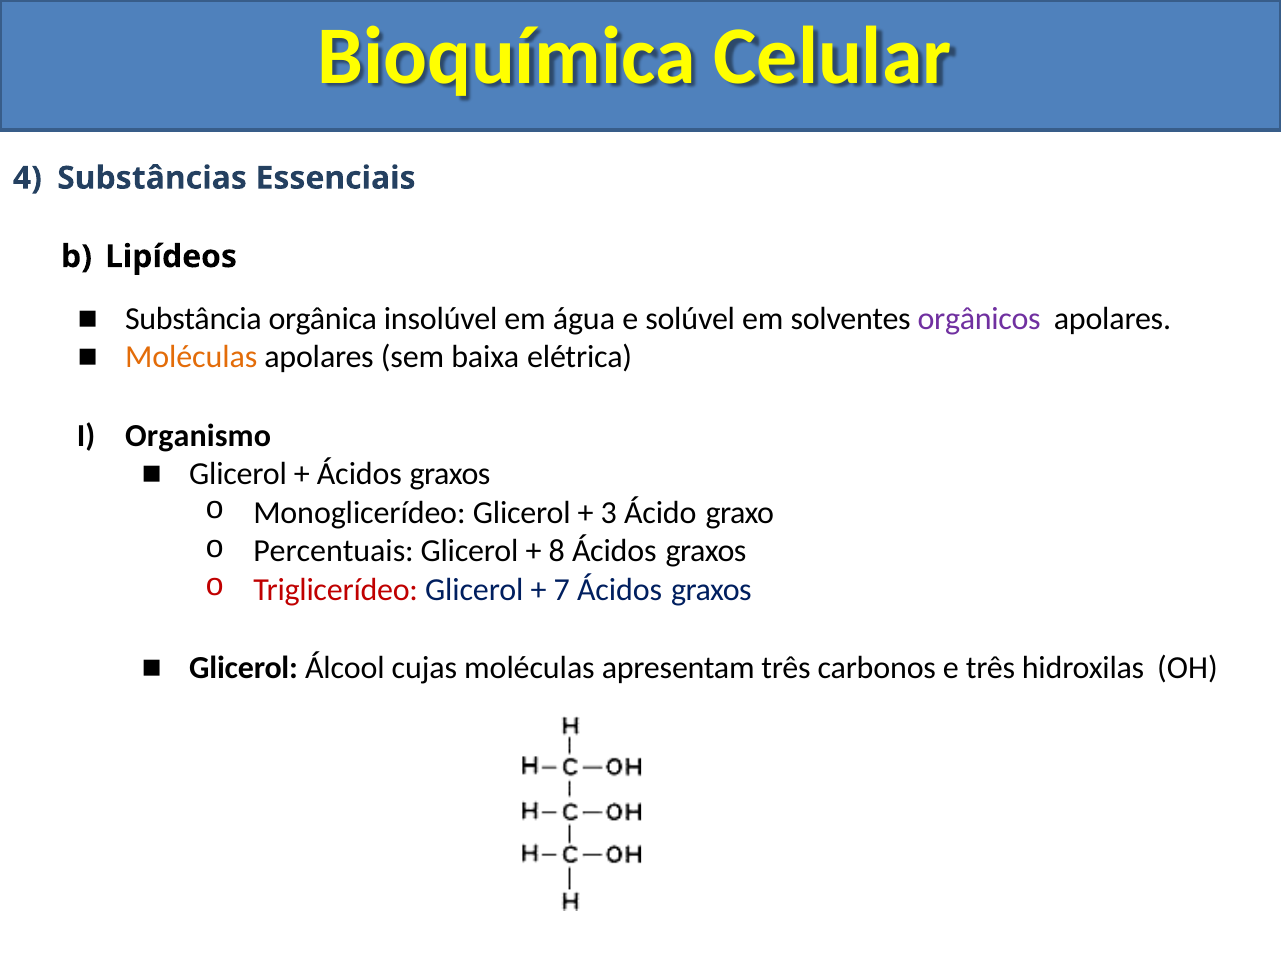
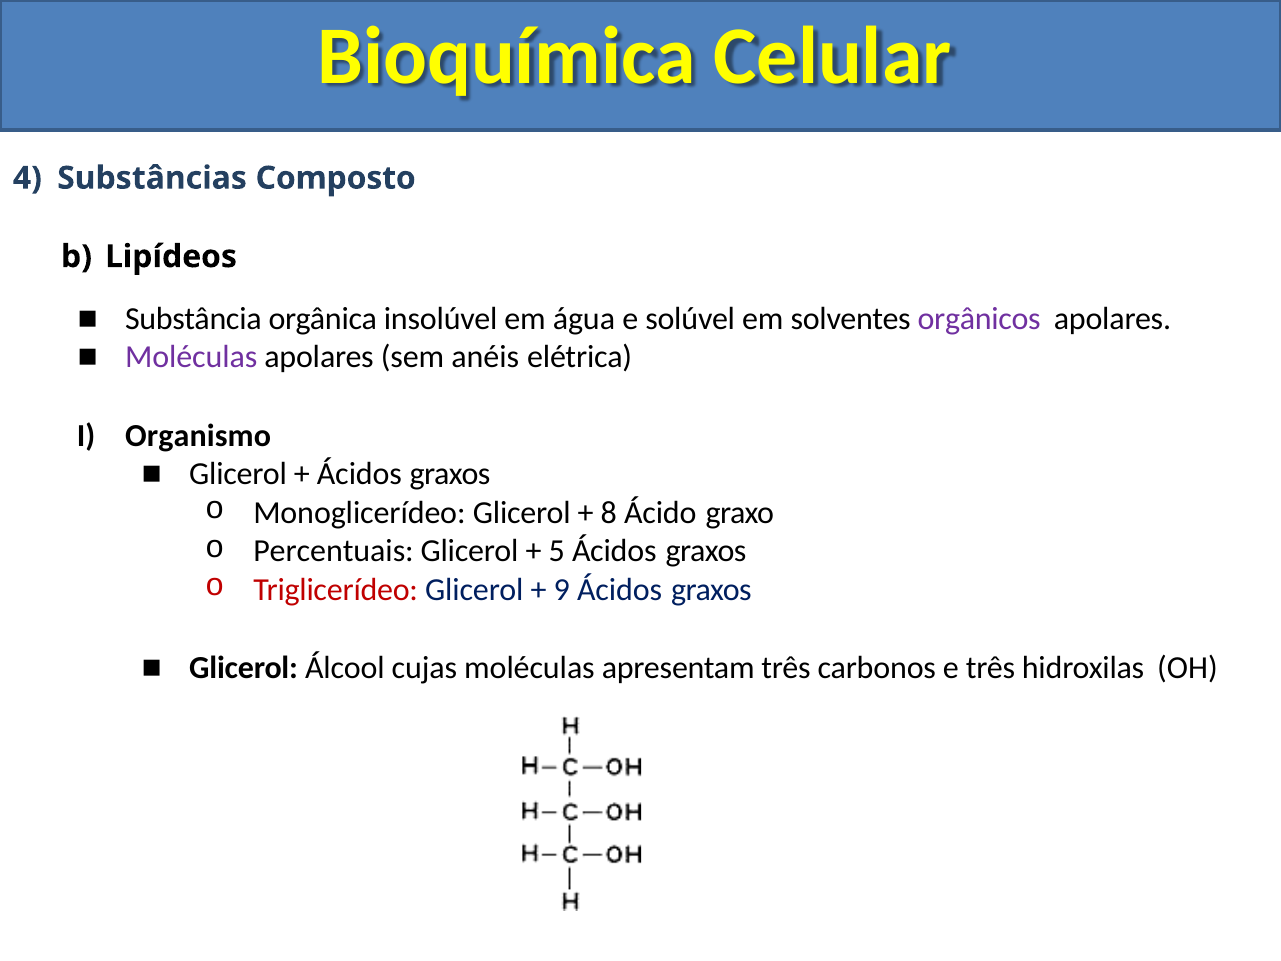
Essenciais: Essenciais -> Composto (336, 178)
Moléculas colour: orange -> purple (191, 357)
baixa: baixa -> anéis (485, 357)
3: 3 -> 8 (609, 512)
8: 8 -> 5 (557, 551)
7: 7 -> 9 (562, 589)
